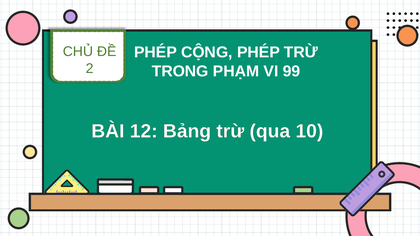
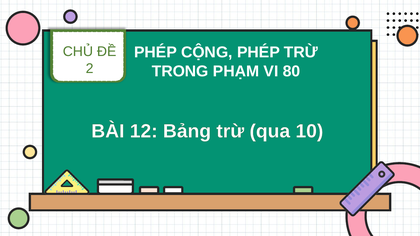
99: 99 -> 80 (292, 71)
